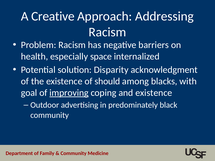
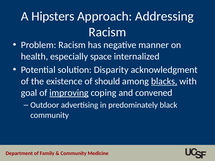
Creative: Creative -> Hipsters (53, 16)
barriers: barriers -> manner (154, 45)
blacks underline: none -> present (164, 81)
and existence: existence -> convened (154, 93)
